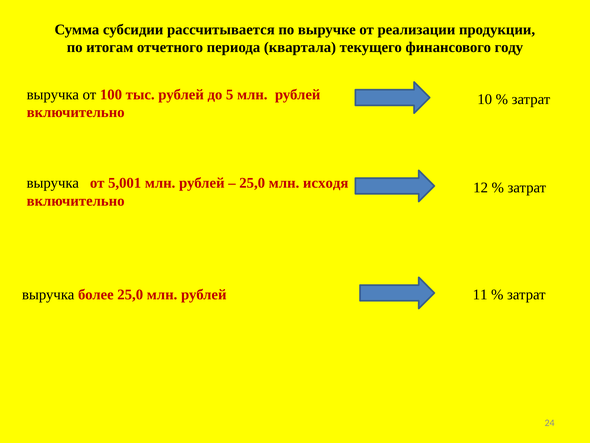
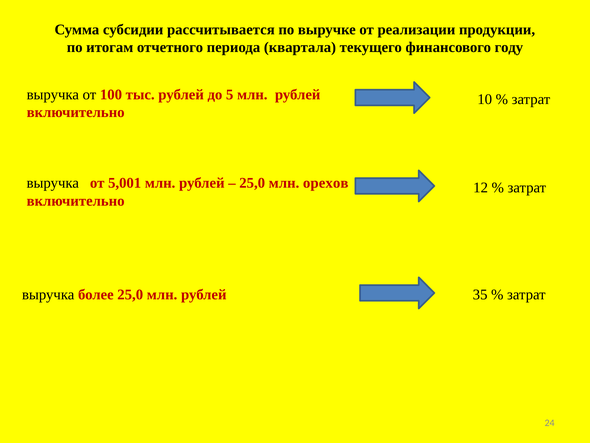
исходя: исходя -> орехов (326, 183)
11: 11 -> 35 (480, 294)
